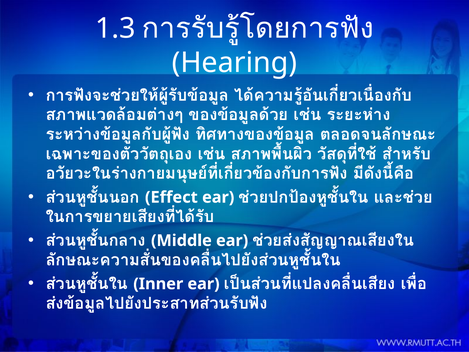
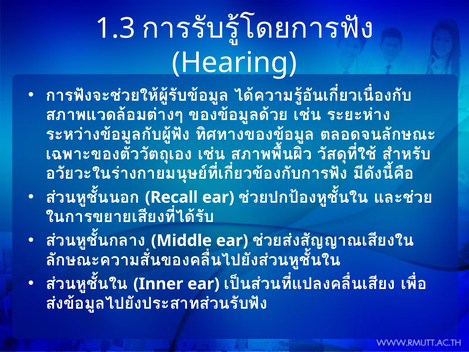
Effect: Effect -> Recall (171, 197)
